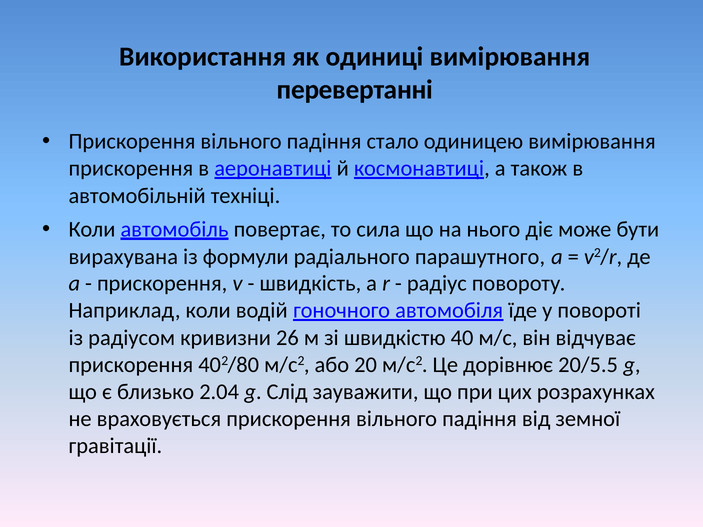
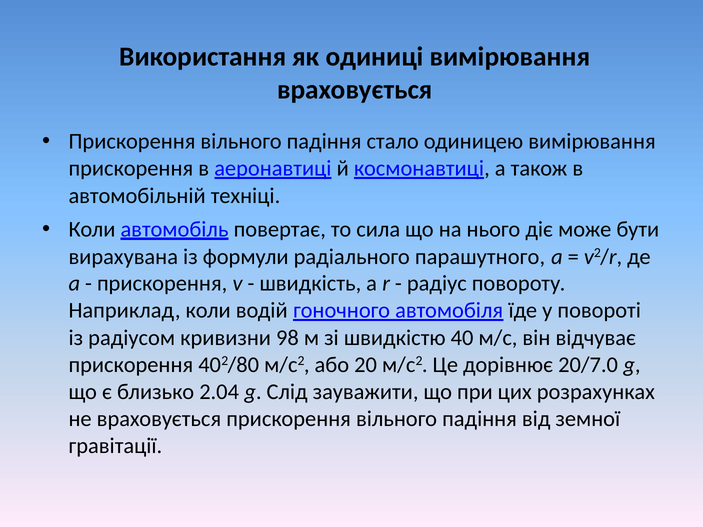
перевертанні: перевертанні -> враховується (355, 90)
26: 26 -> 98 (287, 338)
20/5.5: 20/5.5 -> 20/7.0 (588, 365)
